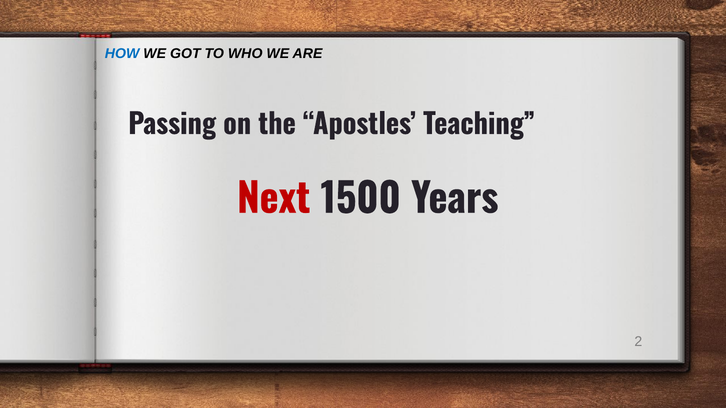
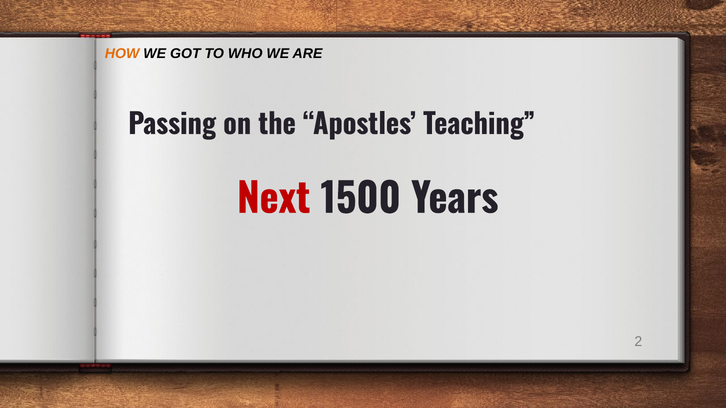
HOW colour: blue -> orange (122, 54)
